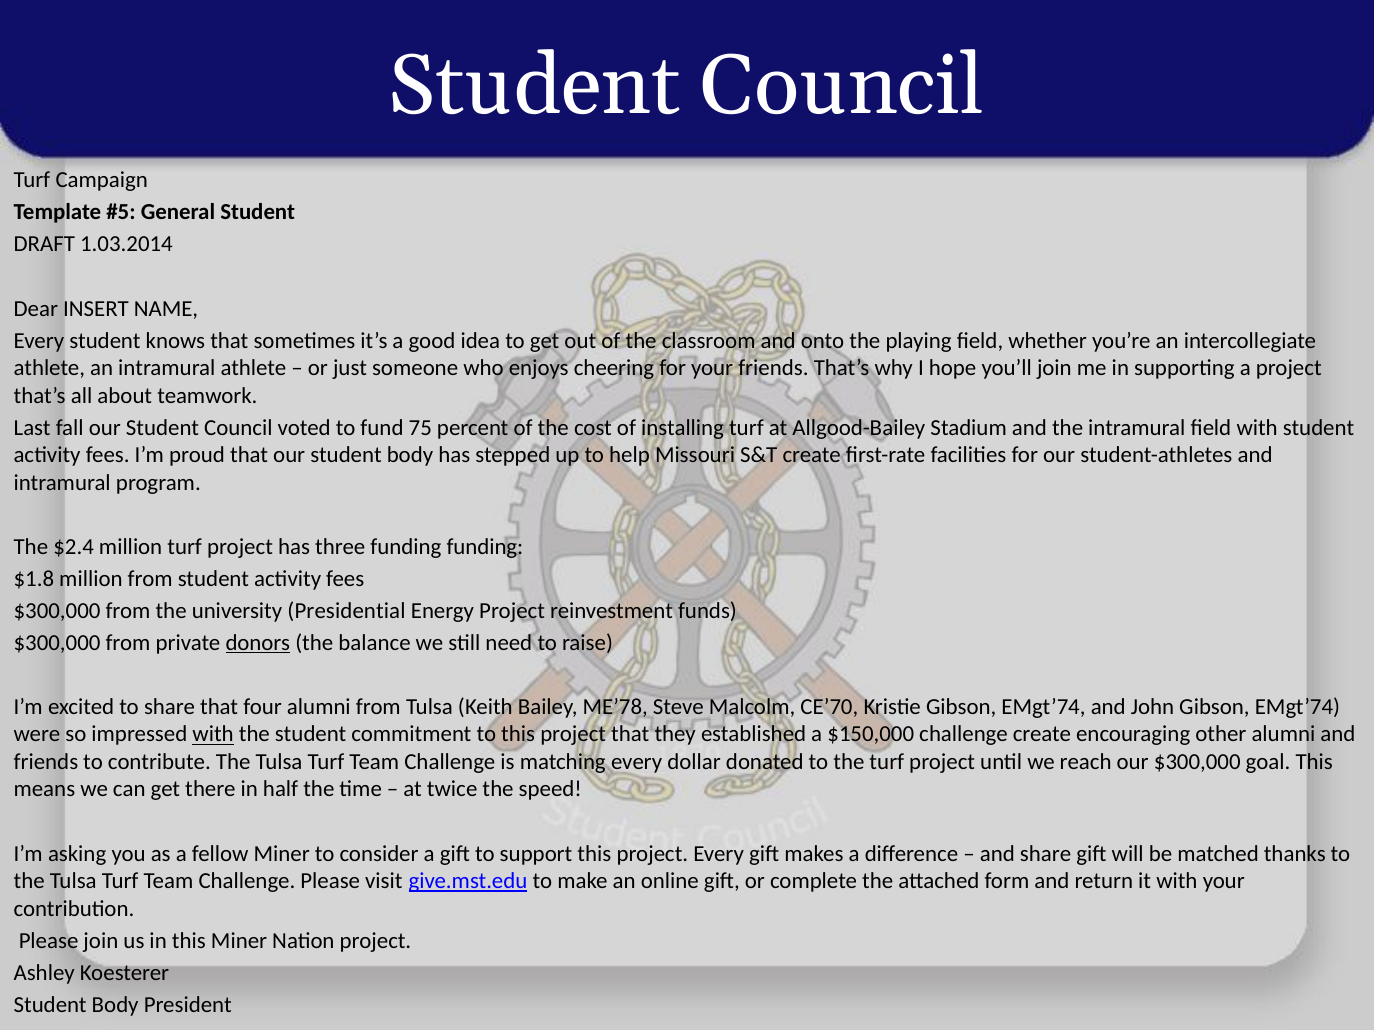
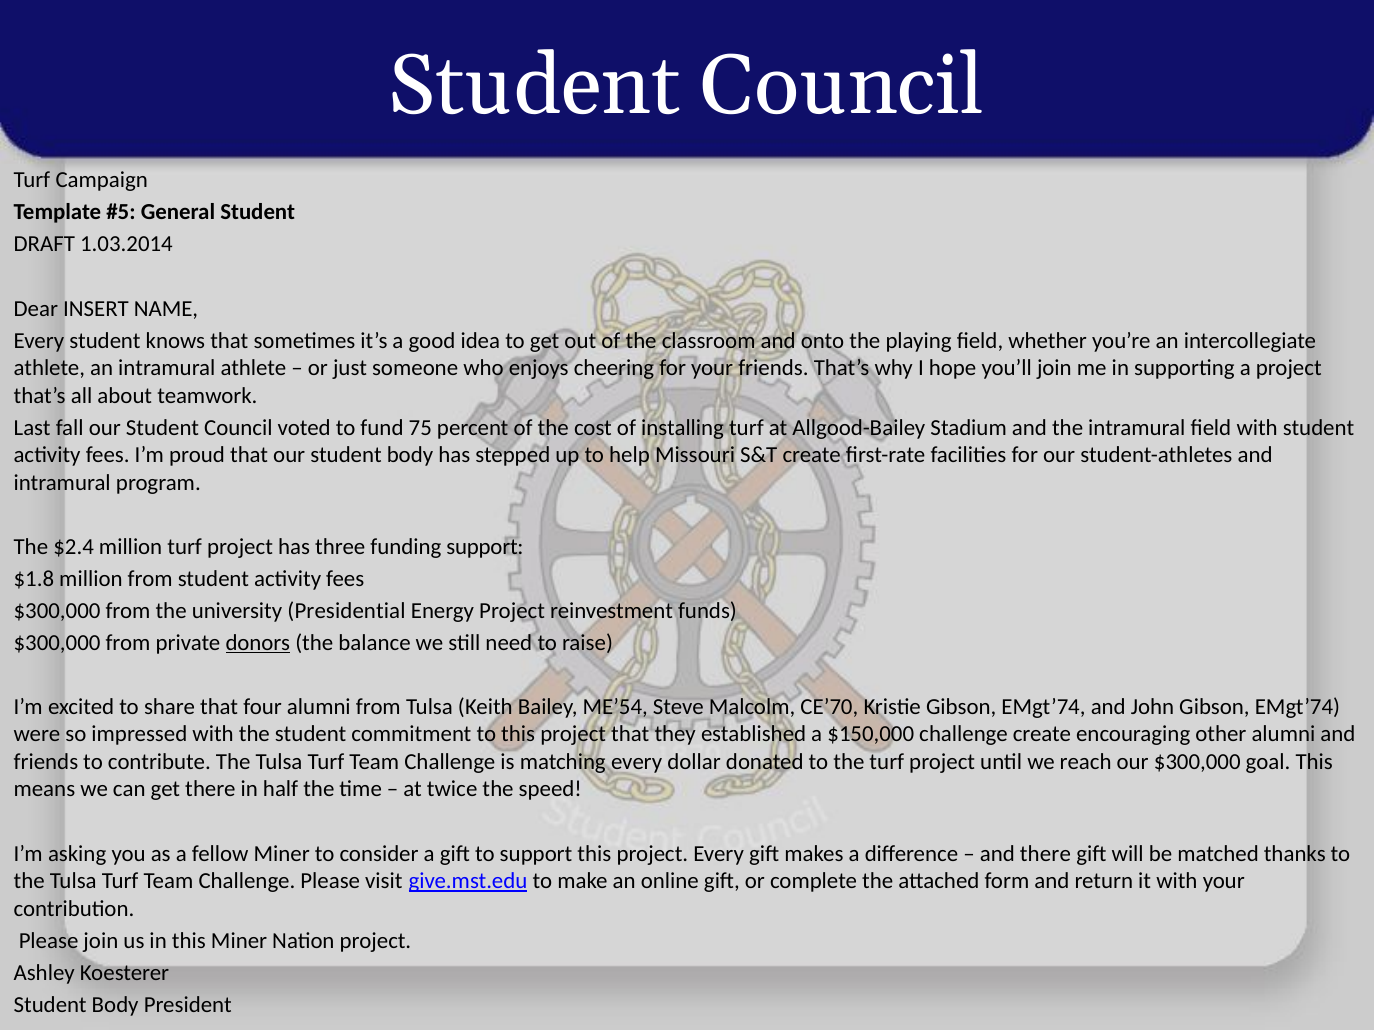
funding funding: funding -> support (485, 547)
ME’78: ME’78 -> ME’54 (615, 707)
with underline: present -> none (213, 735)
and share: share -> there (1045, 854)
